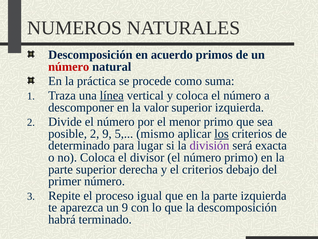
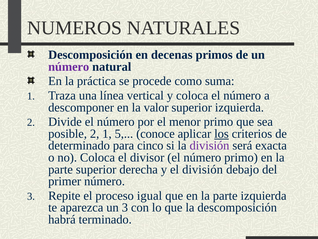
acuerdo: acuerdo -> decenas (172, 55)
número colour: red -> purple (69, 67)
línea underline: present -> none (112, 95)
2 9: 9 -> 1 (107, 133)
mismo: mismo -> conoce (155, 133)
lugar: lugar -> cinco (150, 145)
el criterios: criterios -> división (203, 169)
un 9: 9 -> 3 (125, 207)
